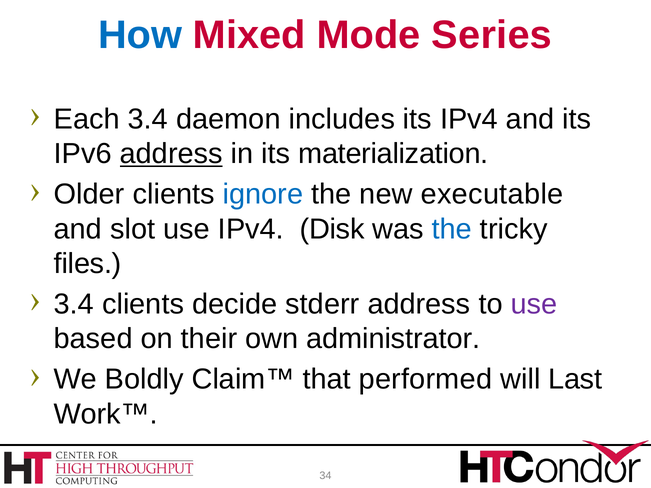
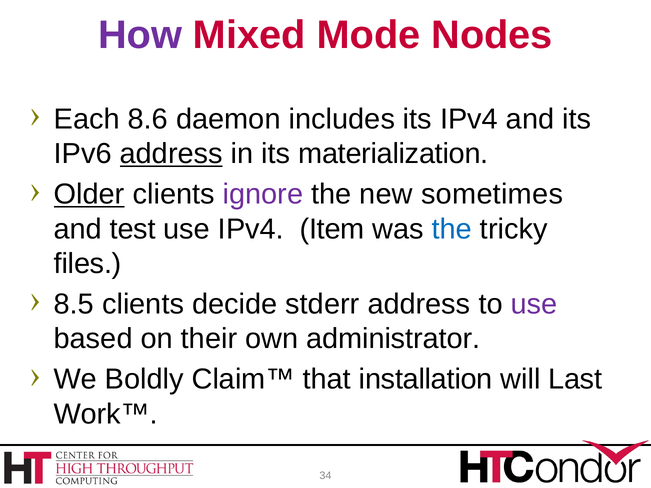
How colour: blue -> purple (140, 35)
Series: Series -> Nodes (492, 35)
Each 3.4: 3.4 -> 8.6 (148, 119)
Older underline: none -> present (89, 194)
ignore colour: blue -> purple (263, 194)
executable: executable -> sometimes (492, 194)
slot: slot -> test (133, 229)
Disk: Disk -> Item (332, 229)
3.4: 3.4 -> 8.5 (74, 304)
performed: performed -> installation (426, 380)
